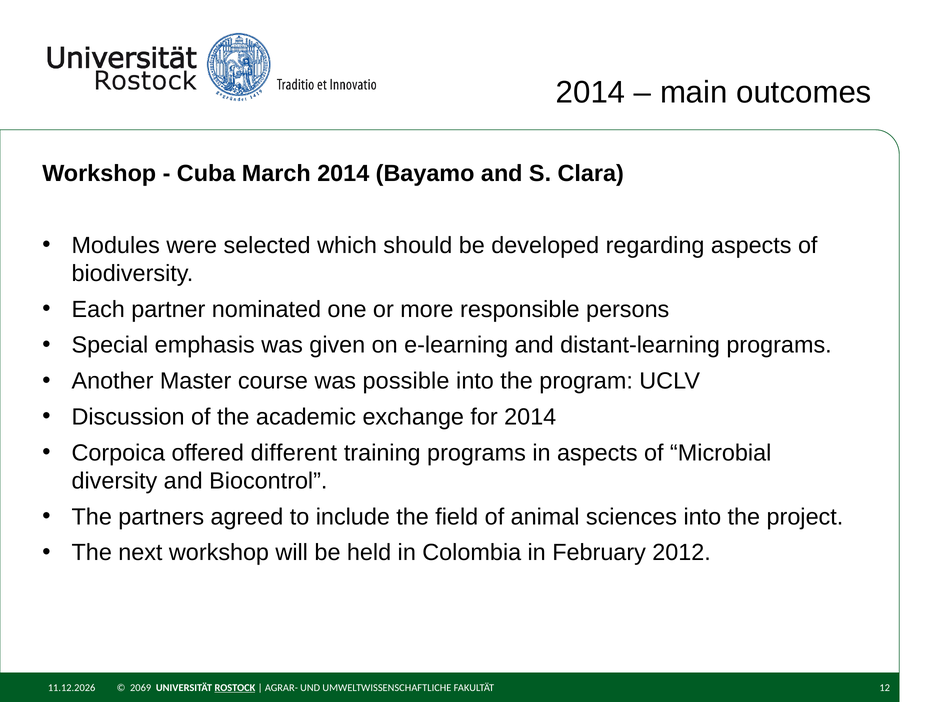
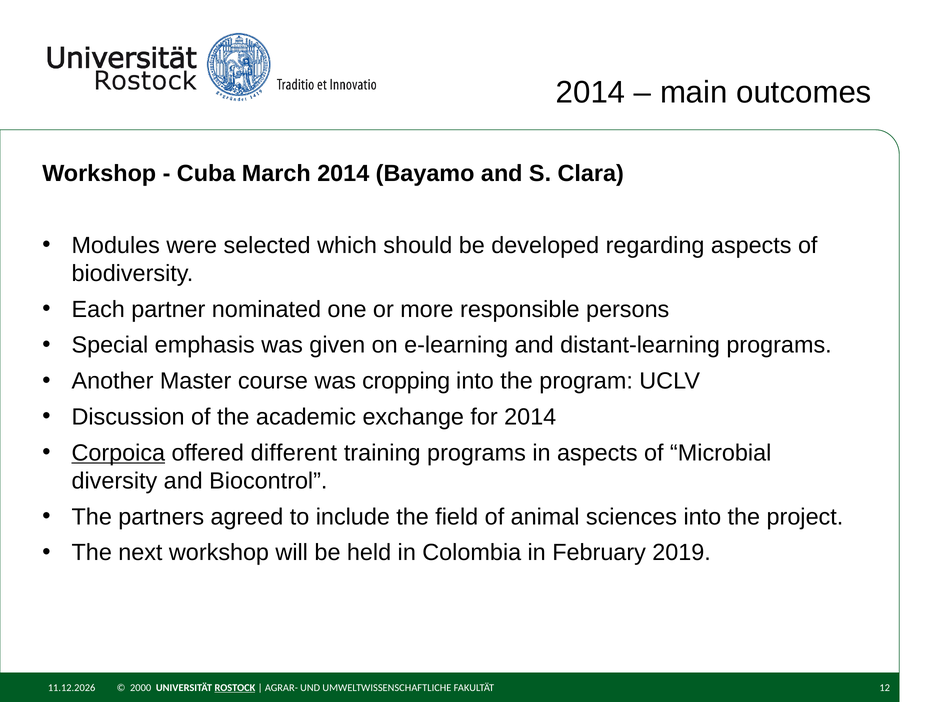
possible: possible -> cropping (406, 381)
Corpoica underline: none -> present (118, 453)
2012: 2012 -> 2019 (682, 553)
2069: 2069 -> 2000 (141, 688)
